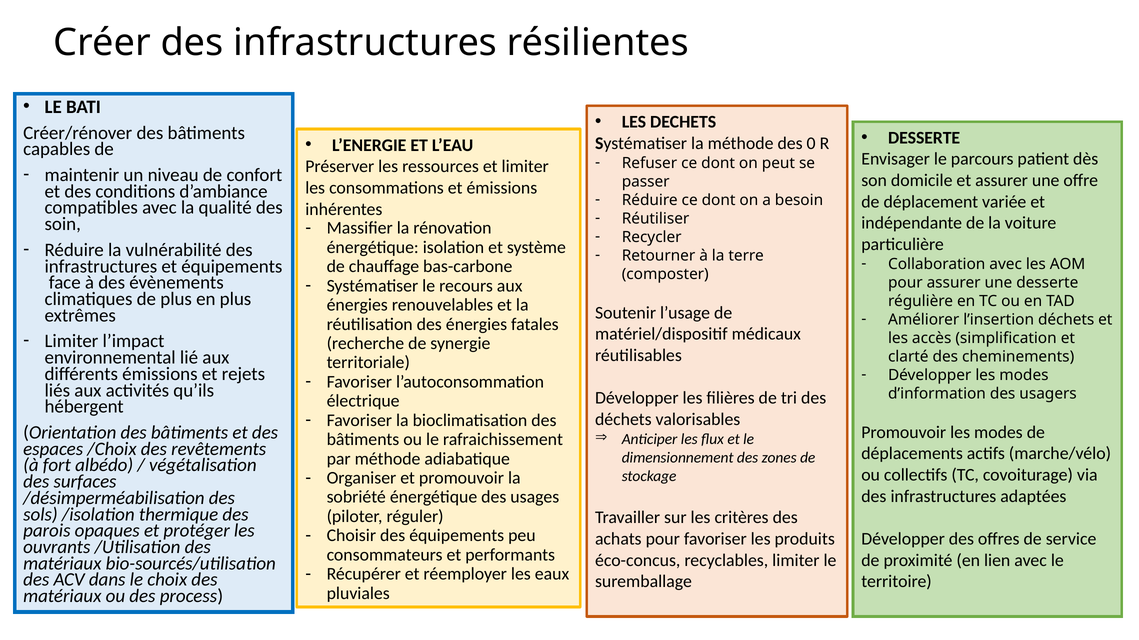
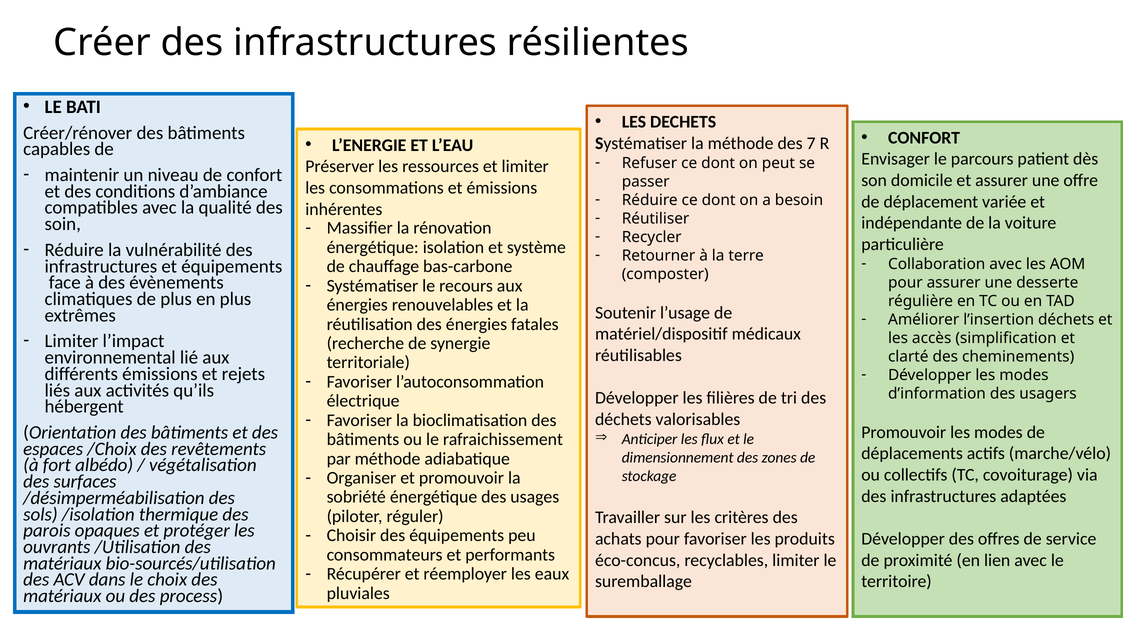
DESSERTE: DESSERTE -> CONFORT (924, 138)
0: 0 -> 7 (811, 143)
